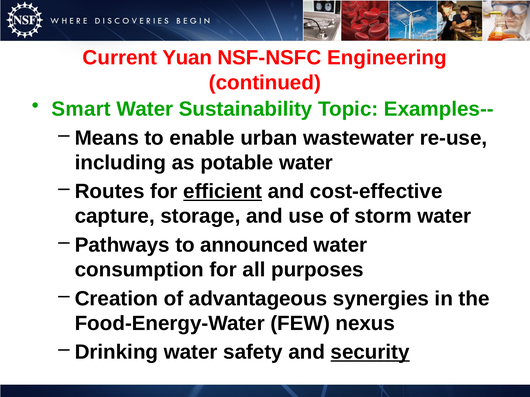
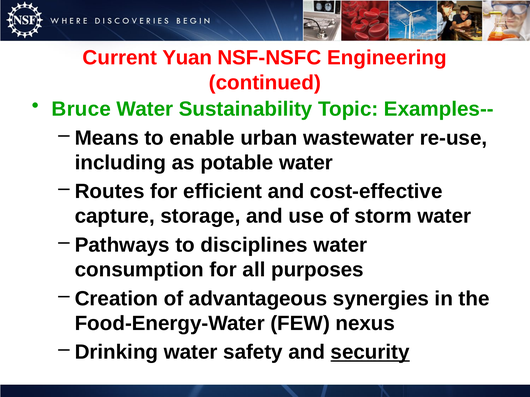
Smart: Smart -> Bruce (81, 109)
efficient underline: present -> none (223, 192)
announced: announced -> disciplines (254, 245)
